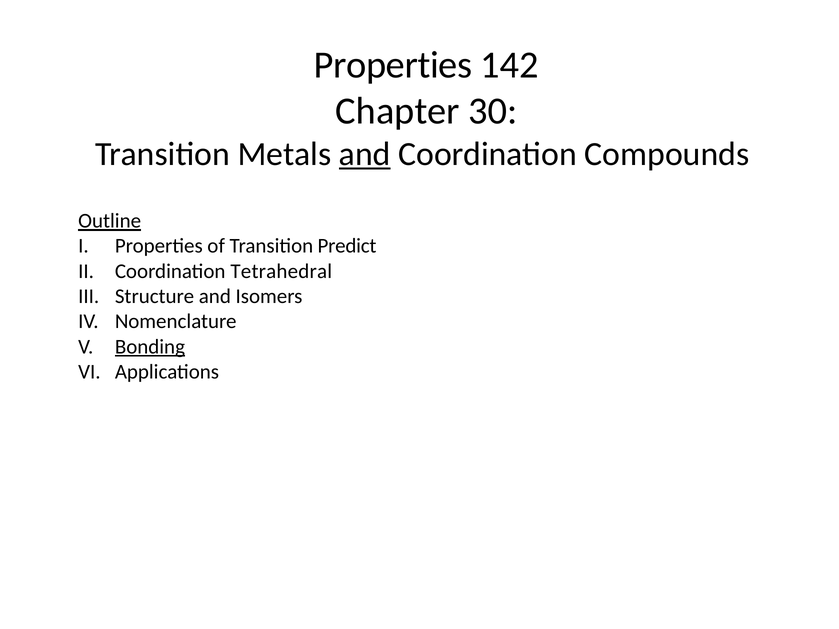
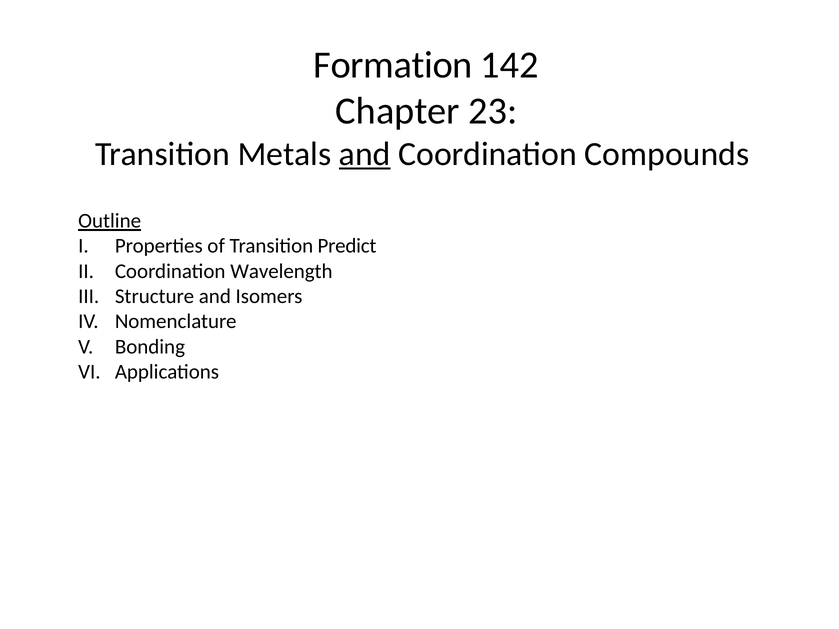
Properties: Properties -> Formation (393, 65)
30: 30 -> 23 (493, 111)
Tetrahedral: Tetrahedral -> Wavelength (281, 271)
Bonding underline: present -> none (150, 347)
